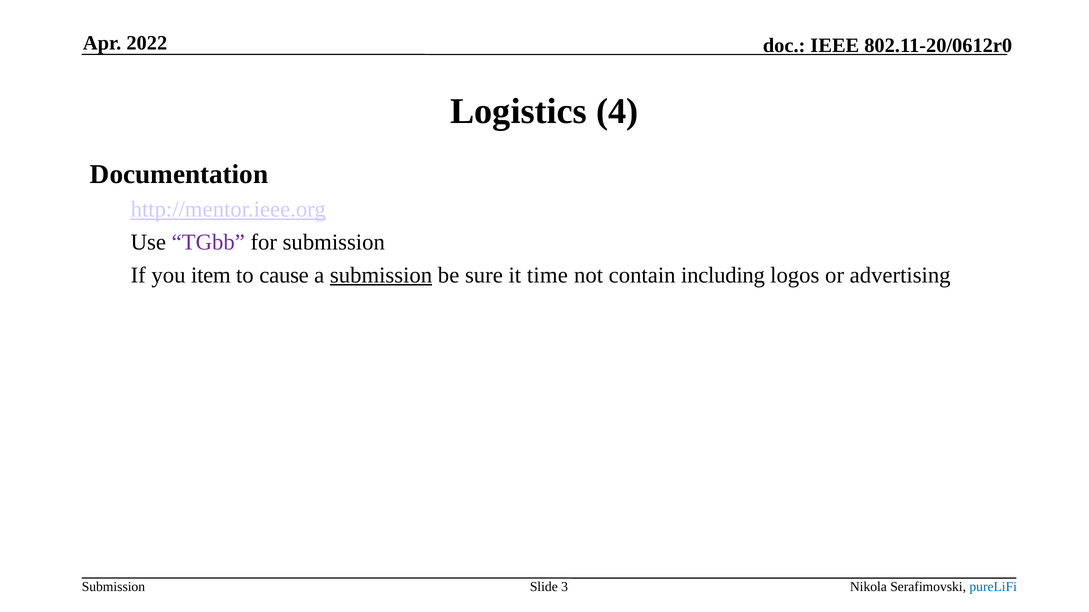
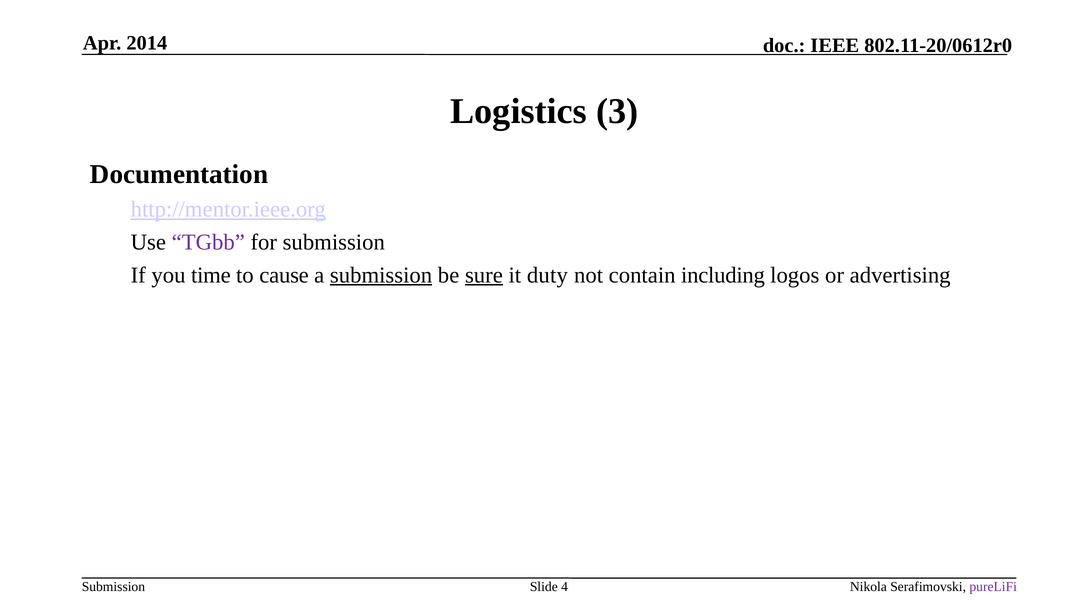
2022: 2022 -> 2014 (147, 43)
4: 4 -> 3 (617, 111)
item: item -> time (211, 275)
sure underline: none -> present (484, 275)
time: time -> duty (547, 275)
3: 3 -> 4 (565, 587)
pureLiFi colour: blue -> purple (993, 587)
